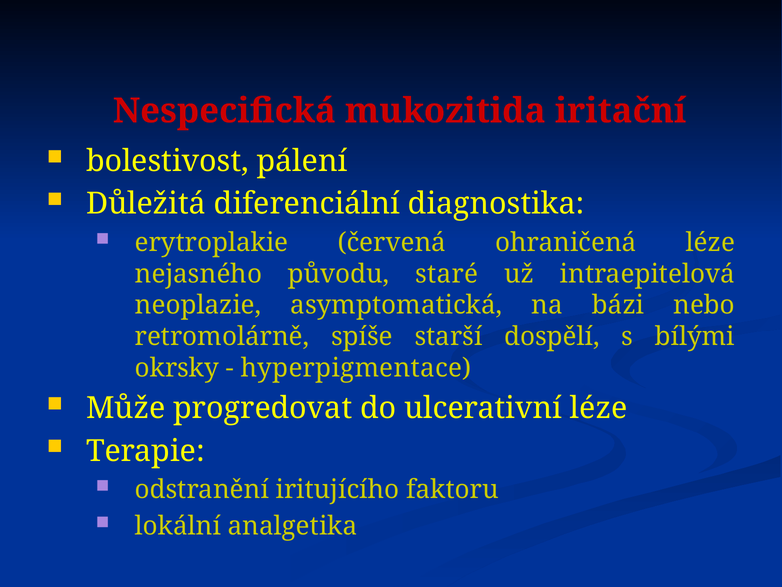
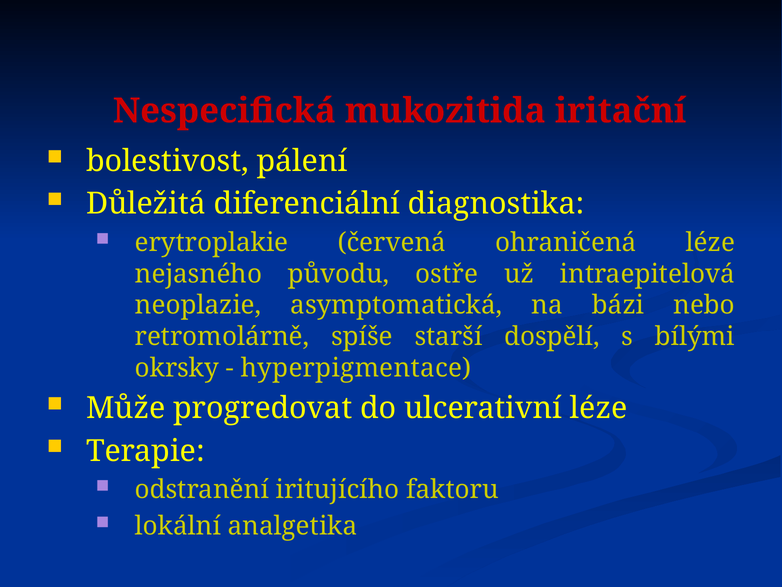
staré: staré -> ostře (447, 274)
